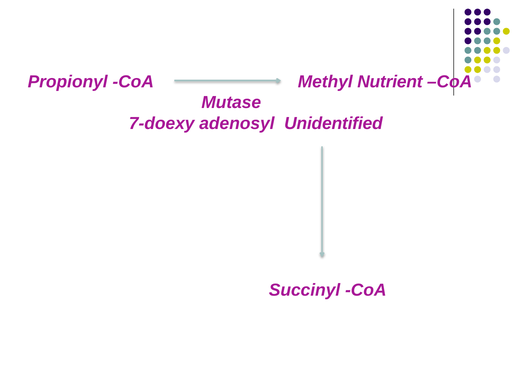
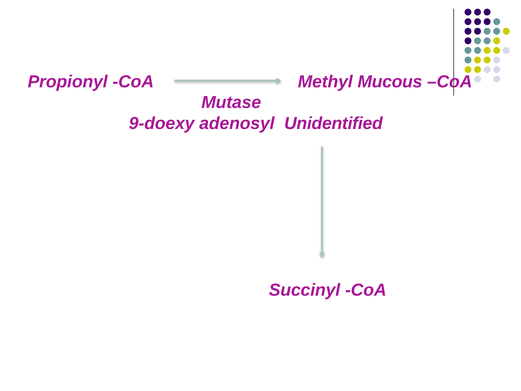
Nutrient: Nutrient -> Mucous (390, 82)
7-doexy: 7-doexy -> 9-doexy (162, 123)
